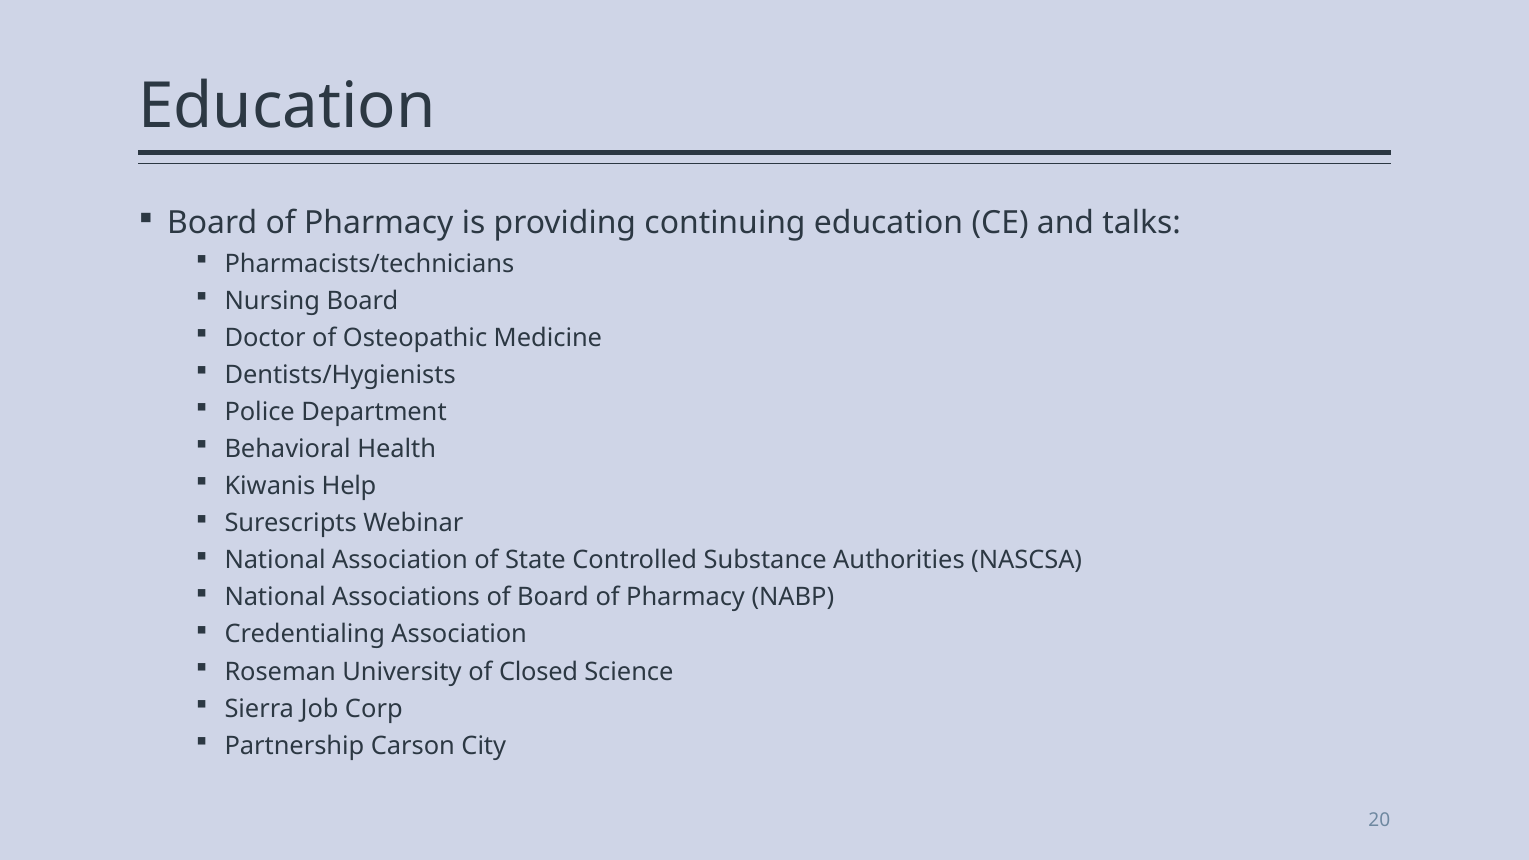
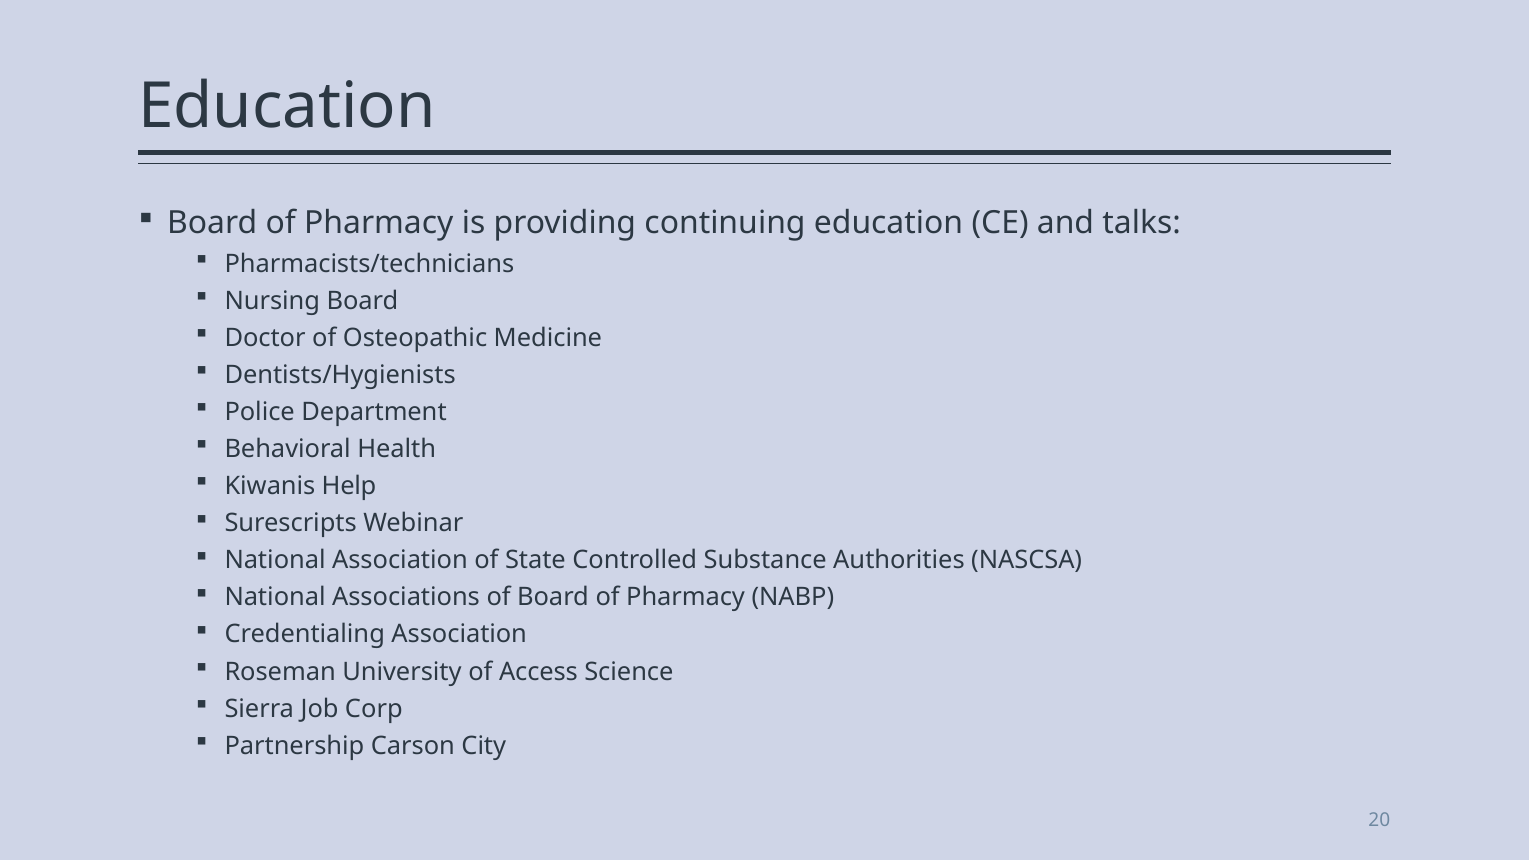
Closed: Closed -> Access (538, 672)
